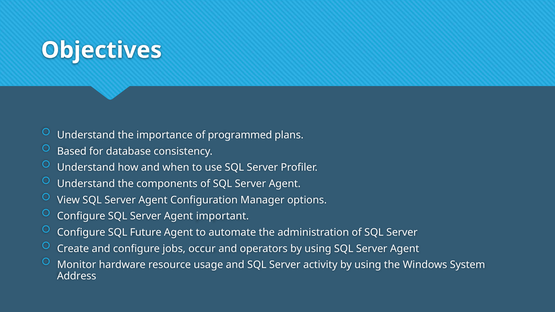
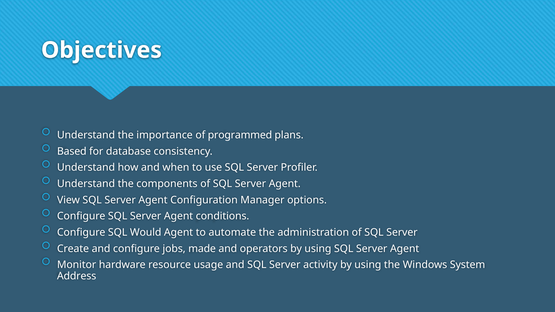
important: important -> conditions (223, 216)
Future: Future -> Would (146, 233)
occur: occur -> made (202, 249)
